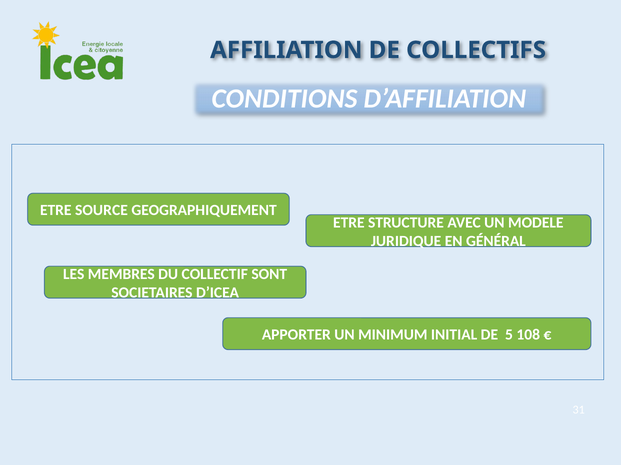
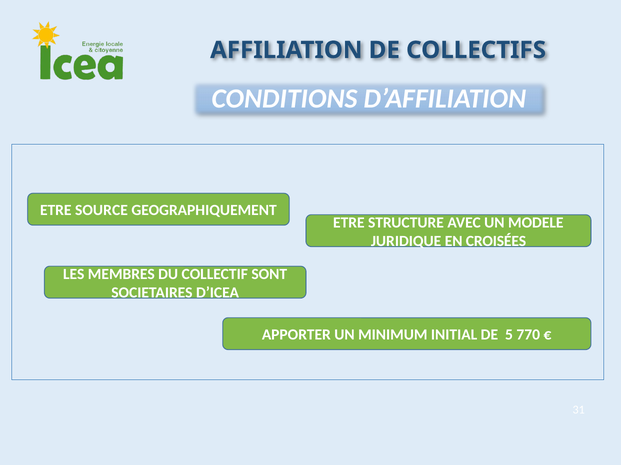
GÉNÉRAL: GÉNÉRAL -> CROISÉES (496, 241)
108: 108 -> 770 (528, 335)
